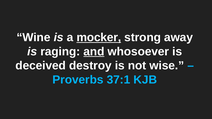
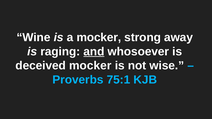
mocker underline: present -> none (99, 37)
deceived destroy: destroy -> mocker (90, 66)
37:1: 37:1 -> 75:1 (118, 80)
